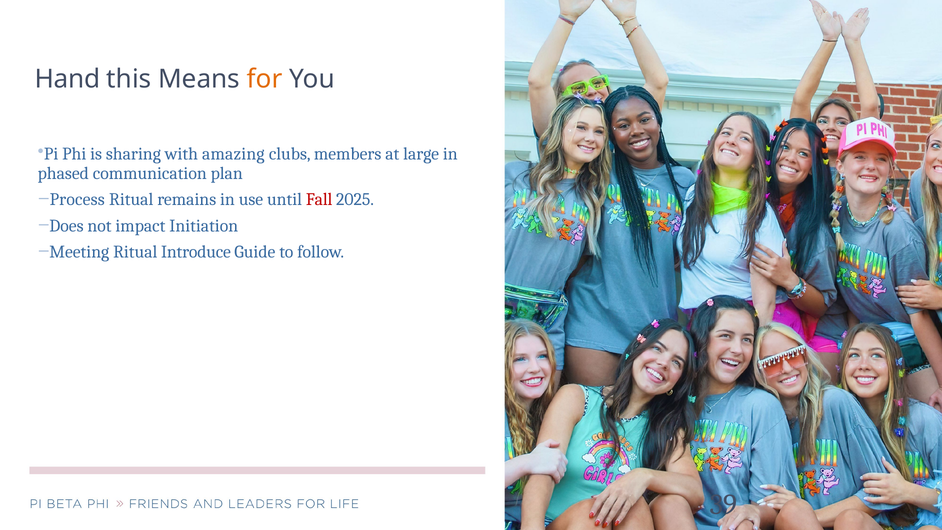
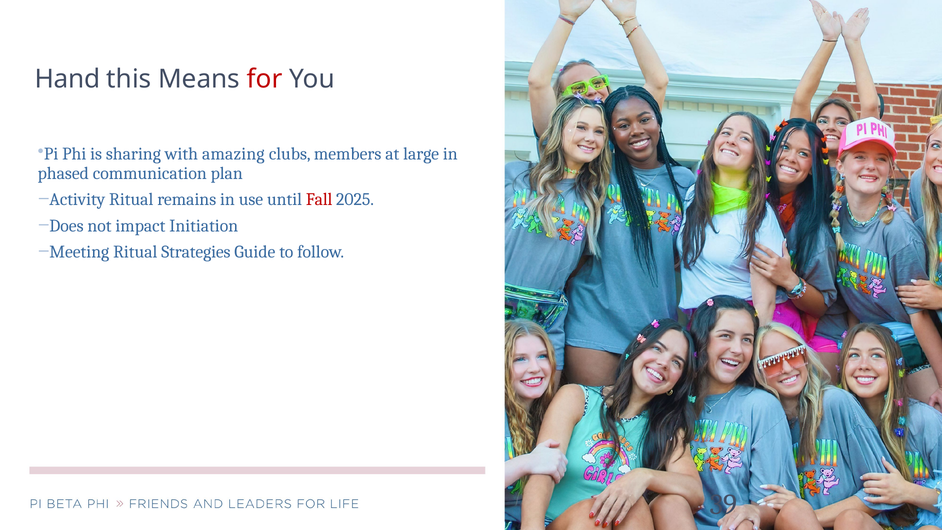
for colour: orange -> red (265, 79)
Process: Process -> Activity (77, 199)
Introduce: Introduce -> Strategies (196, 252)
